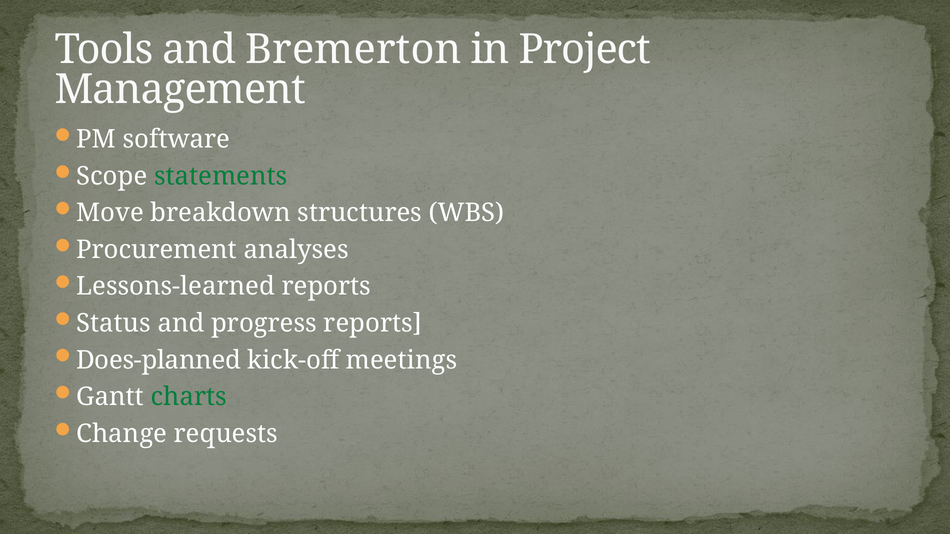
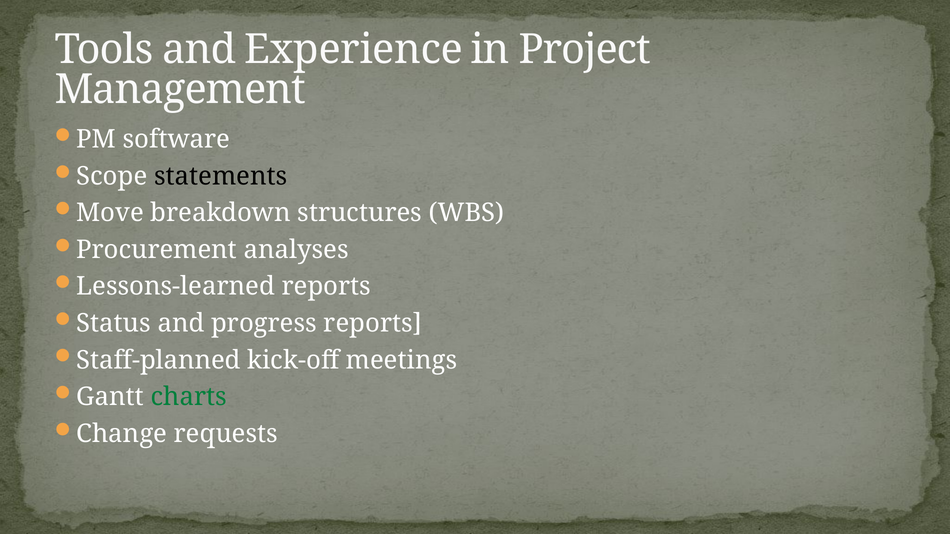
Bremerton: Bremerton -> Experience (354, 50)
statements colour: green -> black (221, 176)
Does-planned: Does-planned -> Staff-planned (158, 360)
